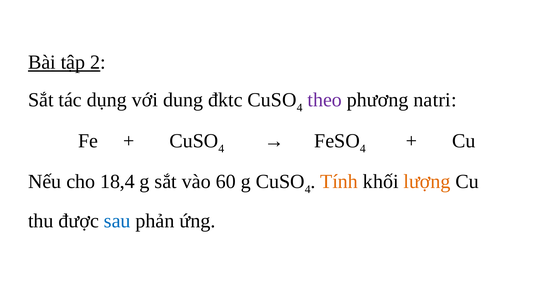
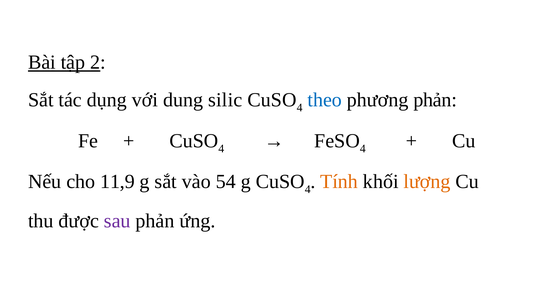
đktc: đktc -> silic (225, 100)
theo colour: purple -> blue (325, 100)
phương natri: natri -> phản (435, 100)
18,4: 18,4 -> 11,9 (117, 182)
60: 60 -> 54 (226, 182)
sau colour: blue -> purple (117, 221)
